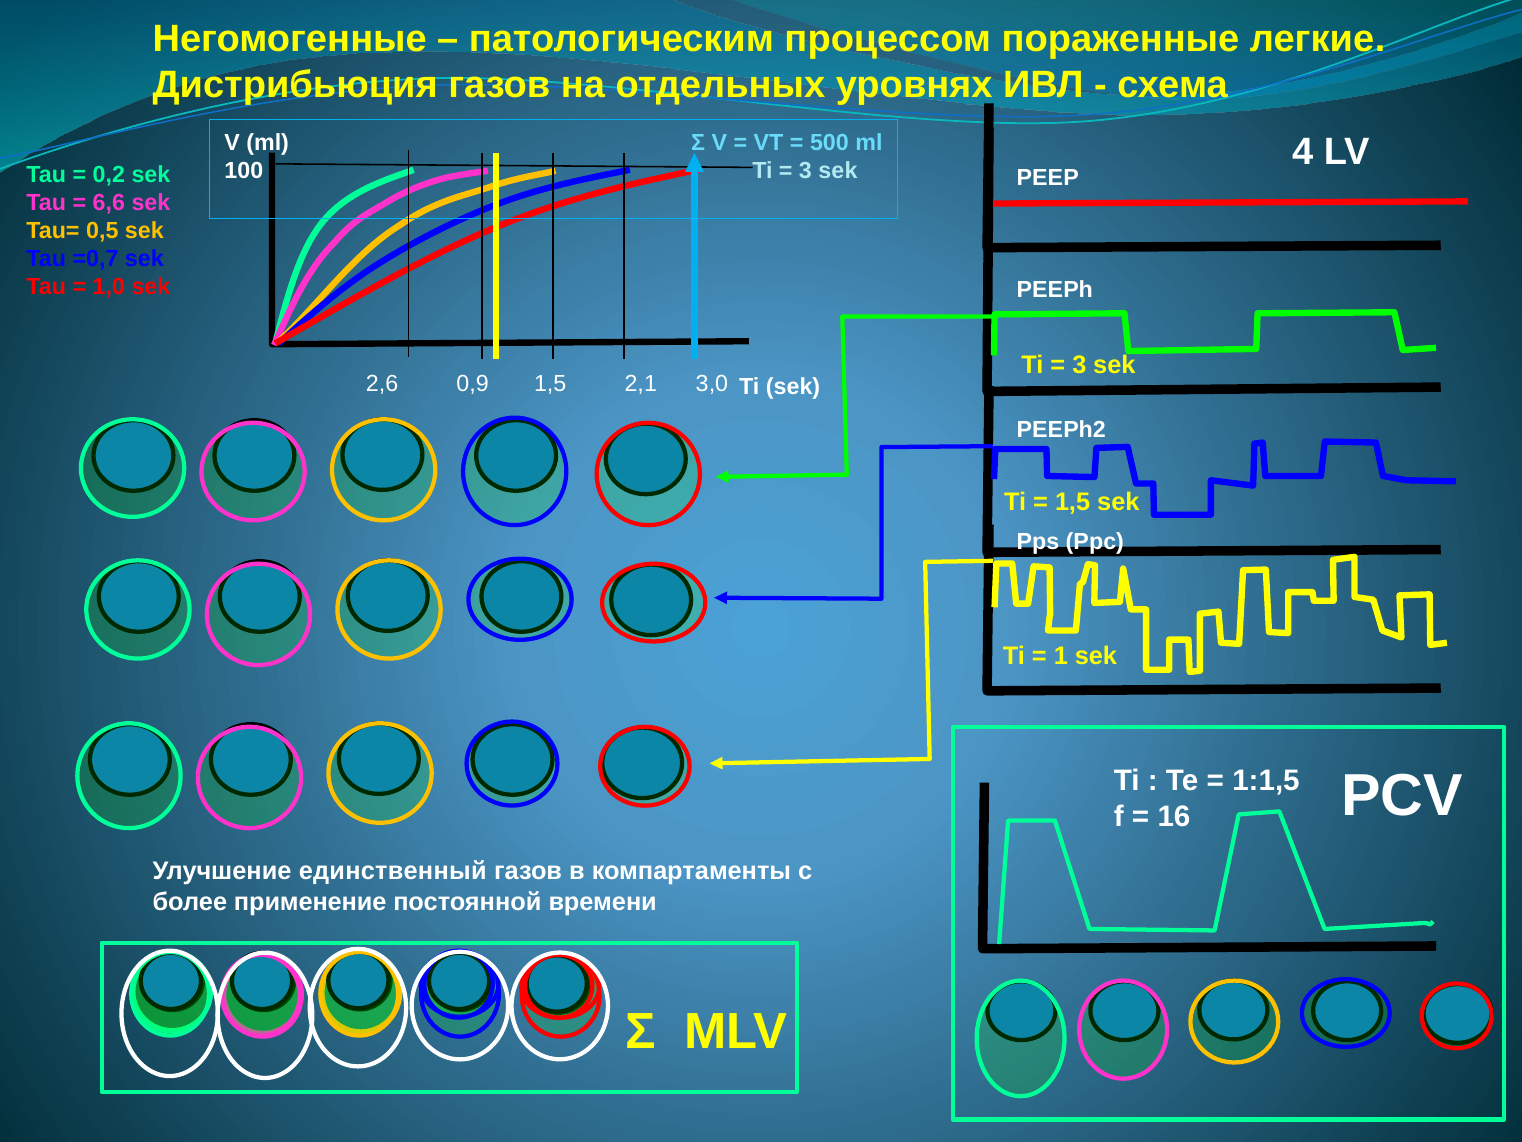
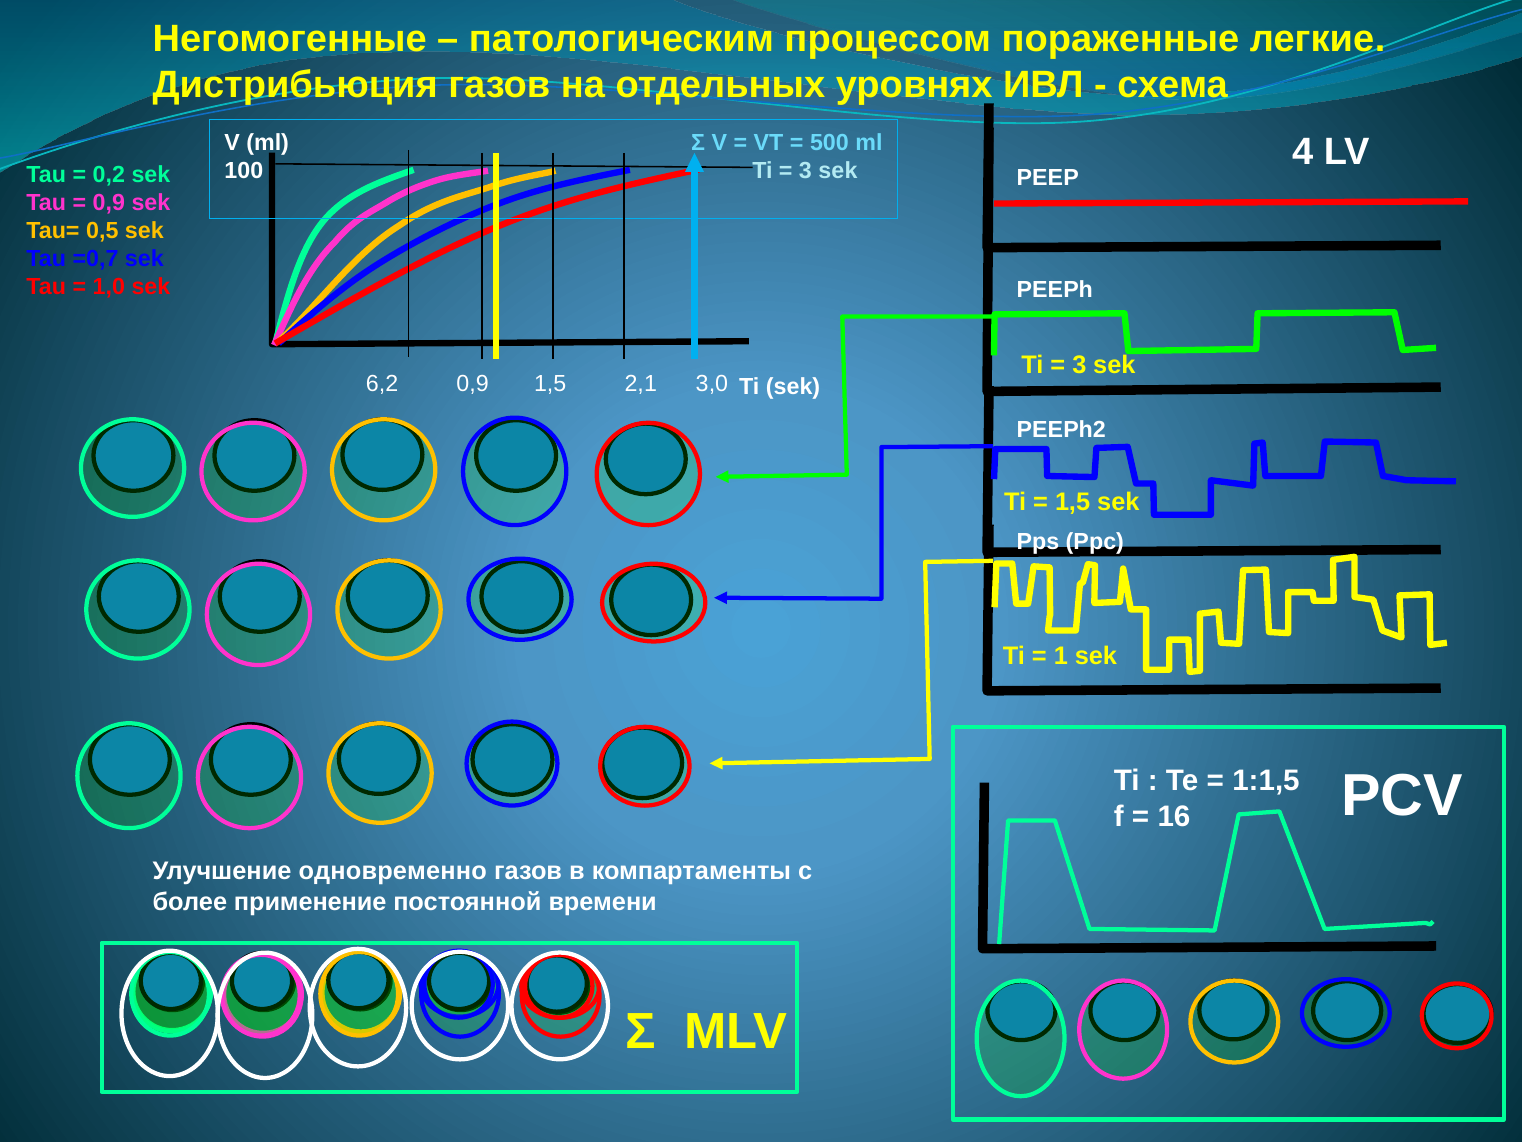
6,6: 6,6 -> 0,9 (109, 203)
2,6: 2,6 -> 6,2 (382, 384)
единственный: единственный -> одновременно (393, 871)
